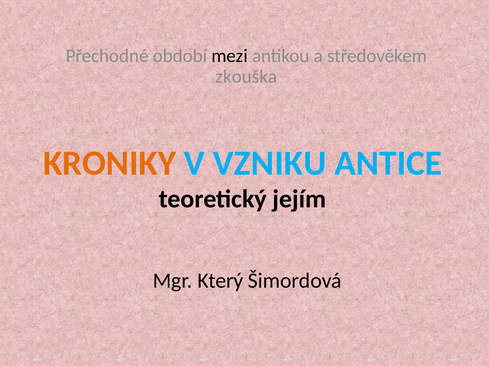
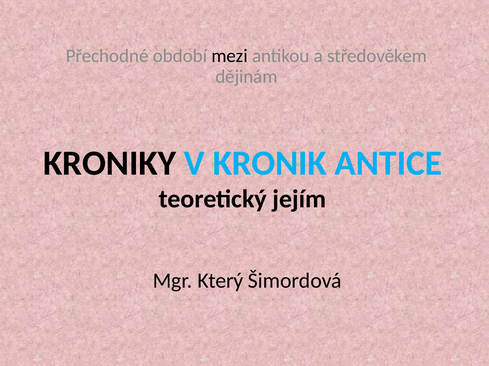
zkouška: zkouška -> dějinám (246, 77)
KRONIKY colour: orange -> black (110, 163)
VZNIKU: VZNIKU -> KRONIK (270, 163)
